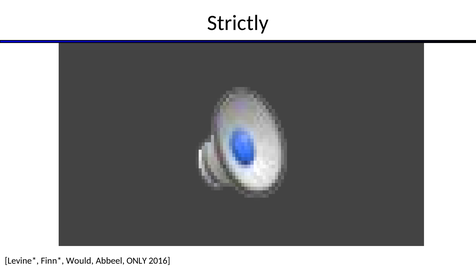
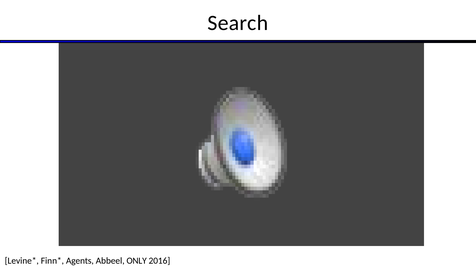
Strictly: Strictly -> Search (238, 23)
Would: Would -> Agents (80, 261)
